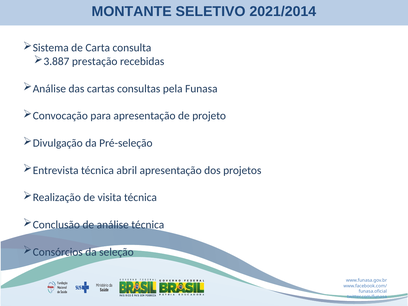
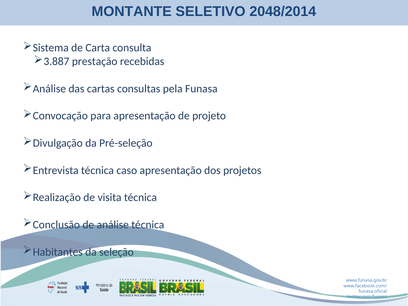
2021/2014: 2021/2014 -> 2048/2014 (283, 11)
abril: abril -> caso (127, 170)
Consórcios: Consórcios -> Habitantes (58, 252)
